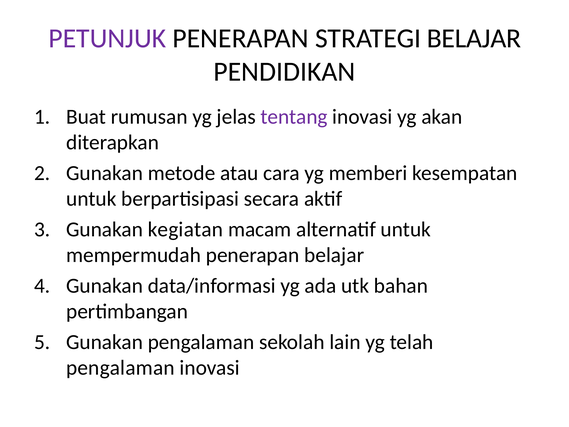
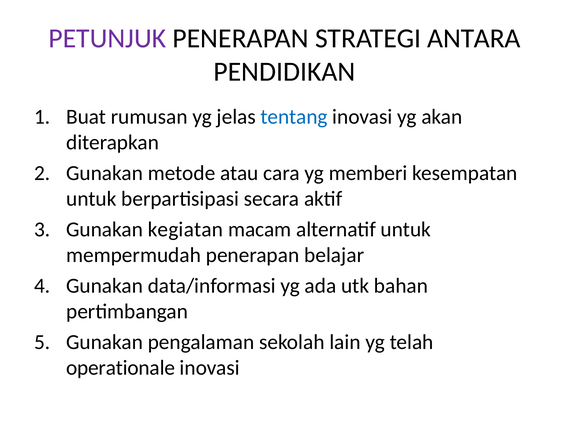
STRATEGI BELAJAR: BELAJAR -> ANTARA (474, 38)
tentang colour: purple -> blue (294, 117)
pengalaman: pengalaman -> operationale (121, 368)
